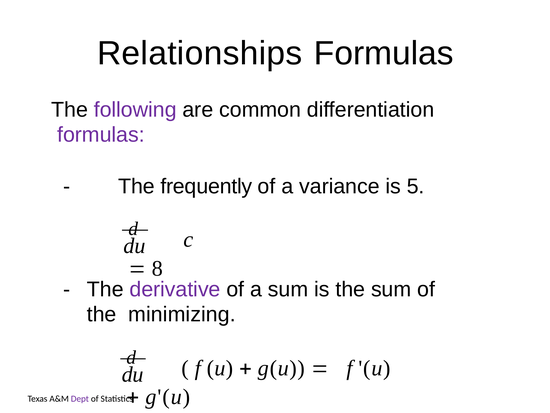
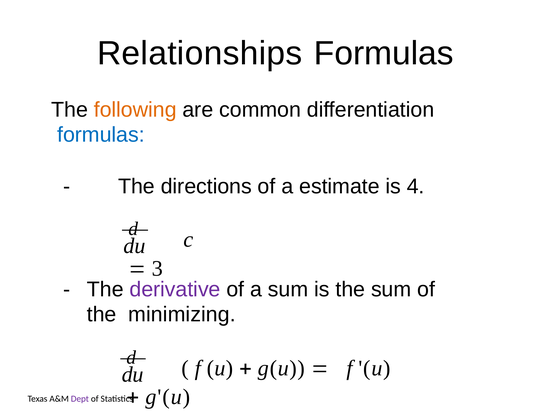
following colour: purple -> orange (135, 110)
formulas colour: purple -> blue (101, 135)
frequently: frequently -> directions (206, 186)
variance: variance -> estimate (339, 186)
5: 5 -> 4 (416, 186)
8: 8 -> 3 (157, 268)
